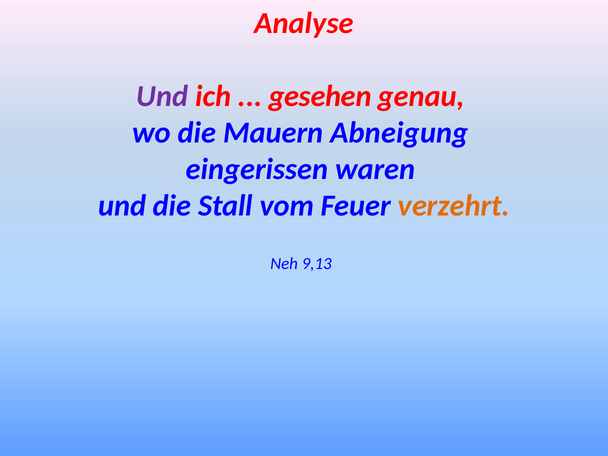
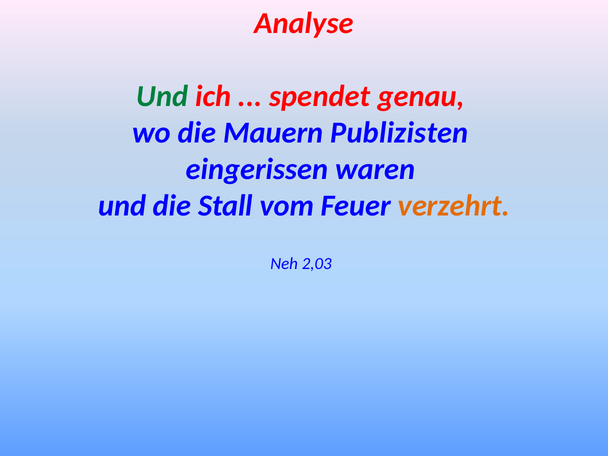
Und colour: purple -> green (162, 96)
gesehen: gesehen -> spendet (320, 96)
Abneigung: Abneigung -> Publizisten (399, 133)
9,13: 9,13 -> 2,03 (317, 264)
